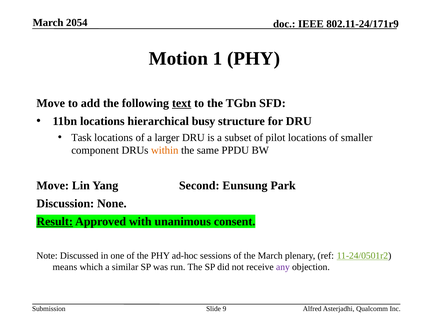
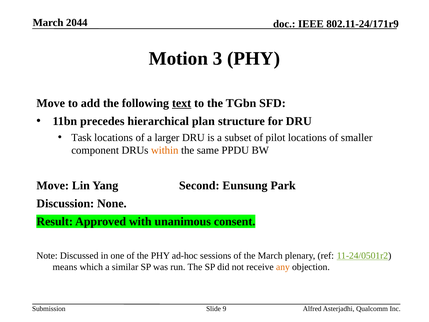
2054: 2054 -> 2044 (77, 23)
1: 1 -> 3 (218, 58)
11bn locations: locations -> precedes (102, 121)
busy: busy -> plan (203, 121)
Result underline: present -> none (55, 221)
any colour: purple -> orange (283, 267)
